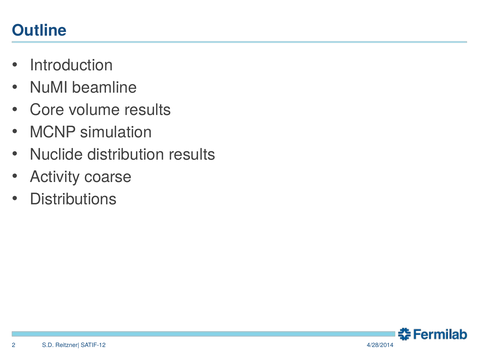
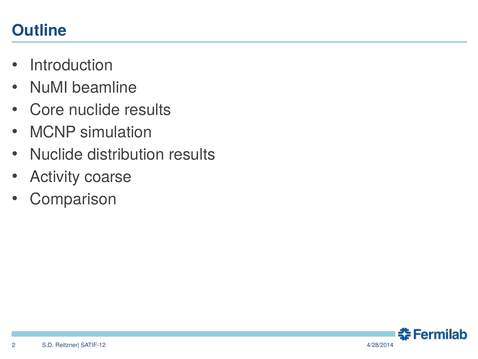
Core volume: volume -> nuclide (94, 110)
Distributions: Distributions -> Comparison (73, 199)
